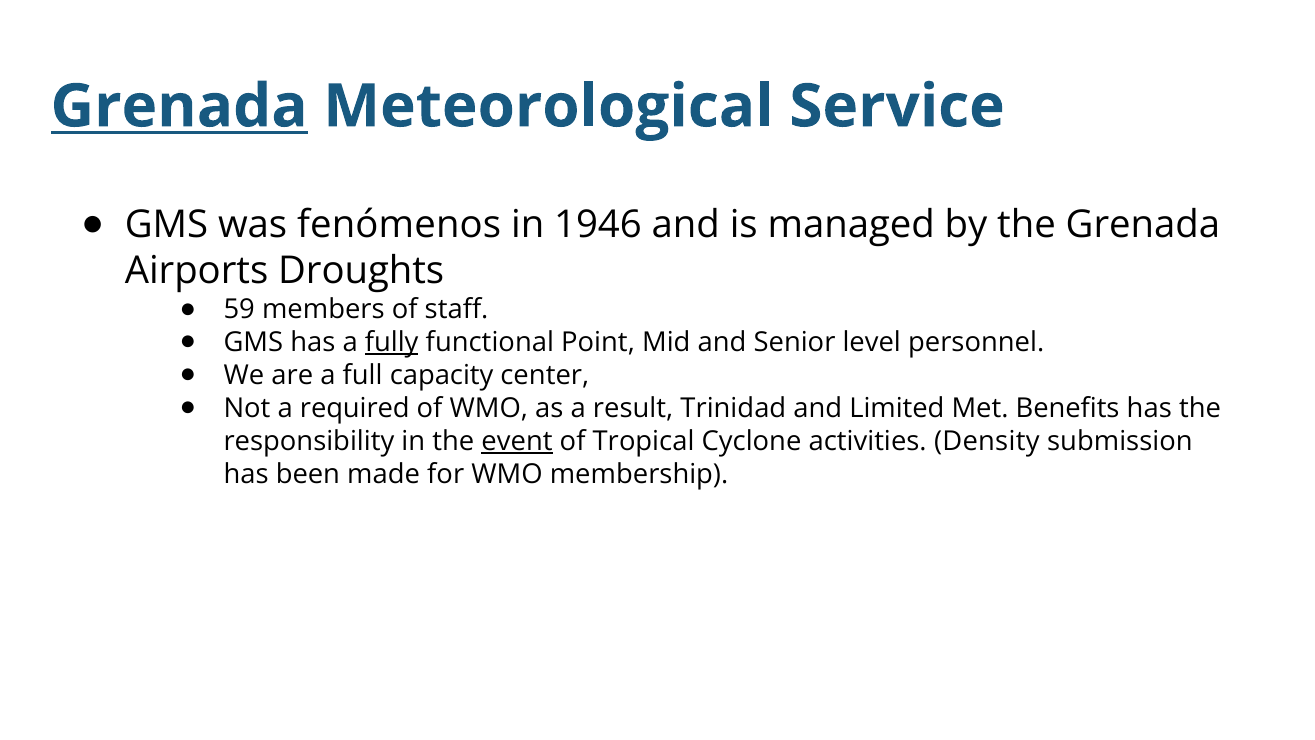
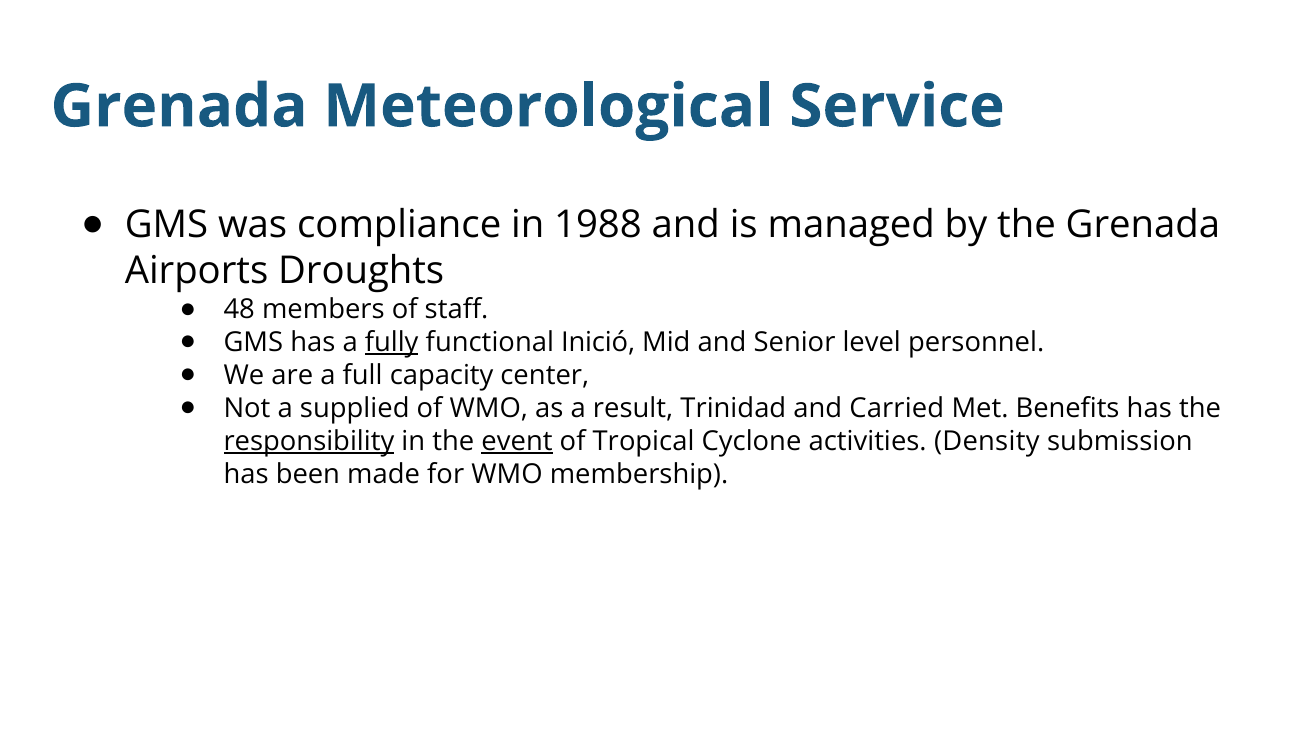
Grenada underline: present -> none (179, 107)
fenómenos: fenómenos -> compliance (399, 225)
1946: 1946 -> 1988 (598, 225)
59: 59 -> 48 (239, 309)
Point: Point -> Inició (598, 342)
required: required -> supplied (355, 408)
Limited: Limited -> Carried (897, 408)
responsibility underline: none -> present (309, 441)
